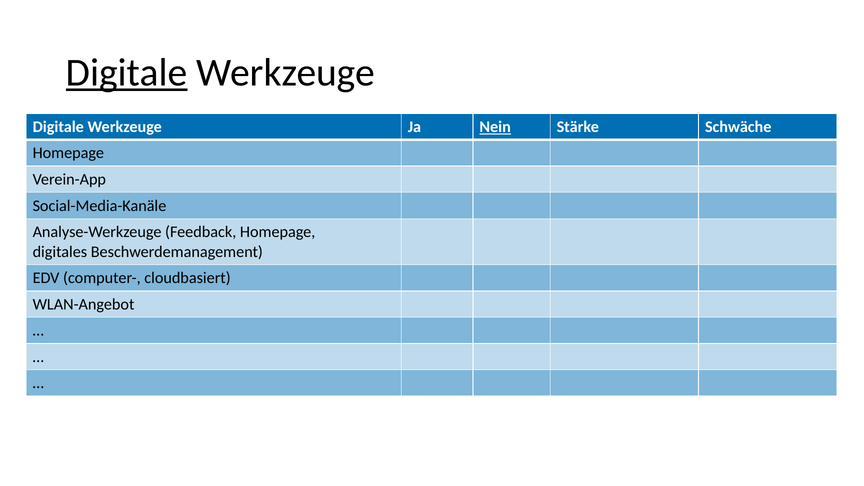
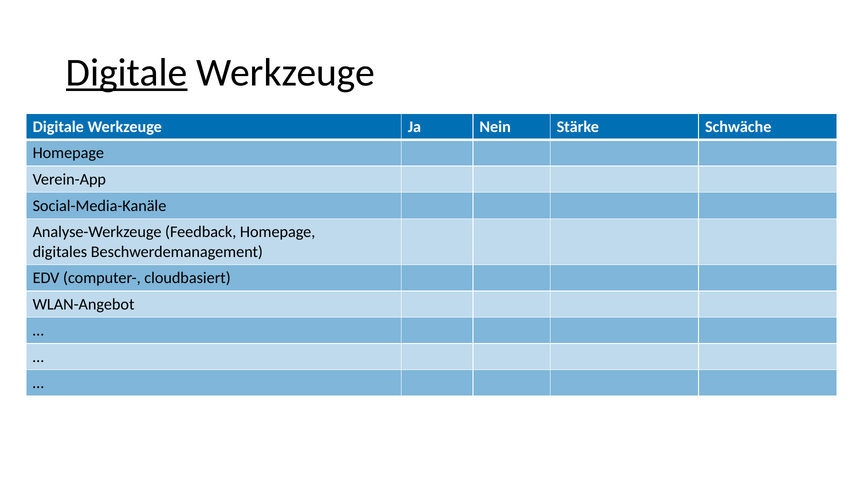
Nein underline: present -> none (495, 127)
